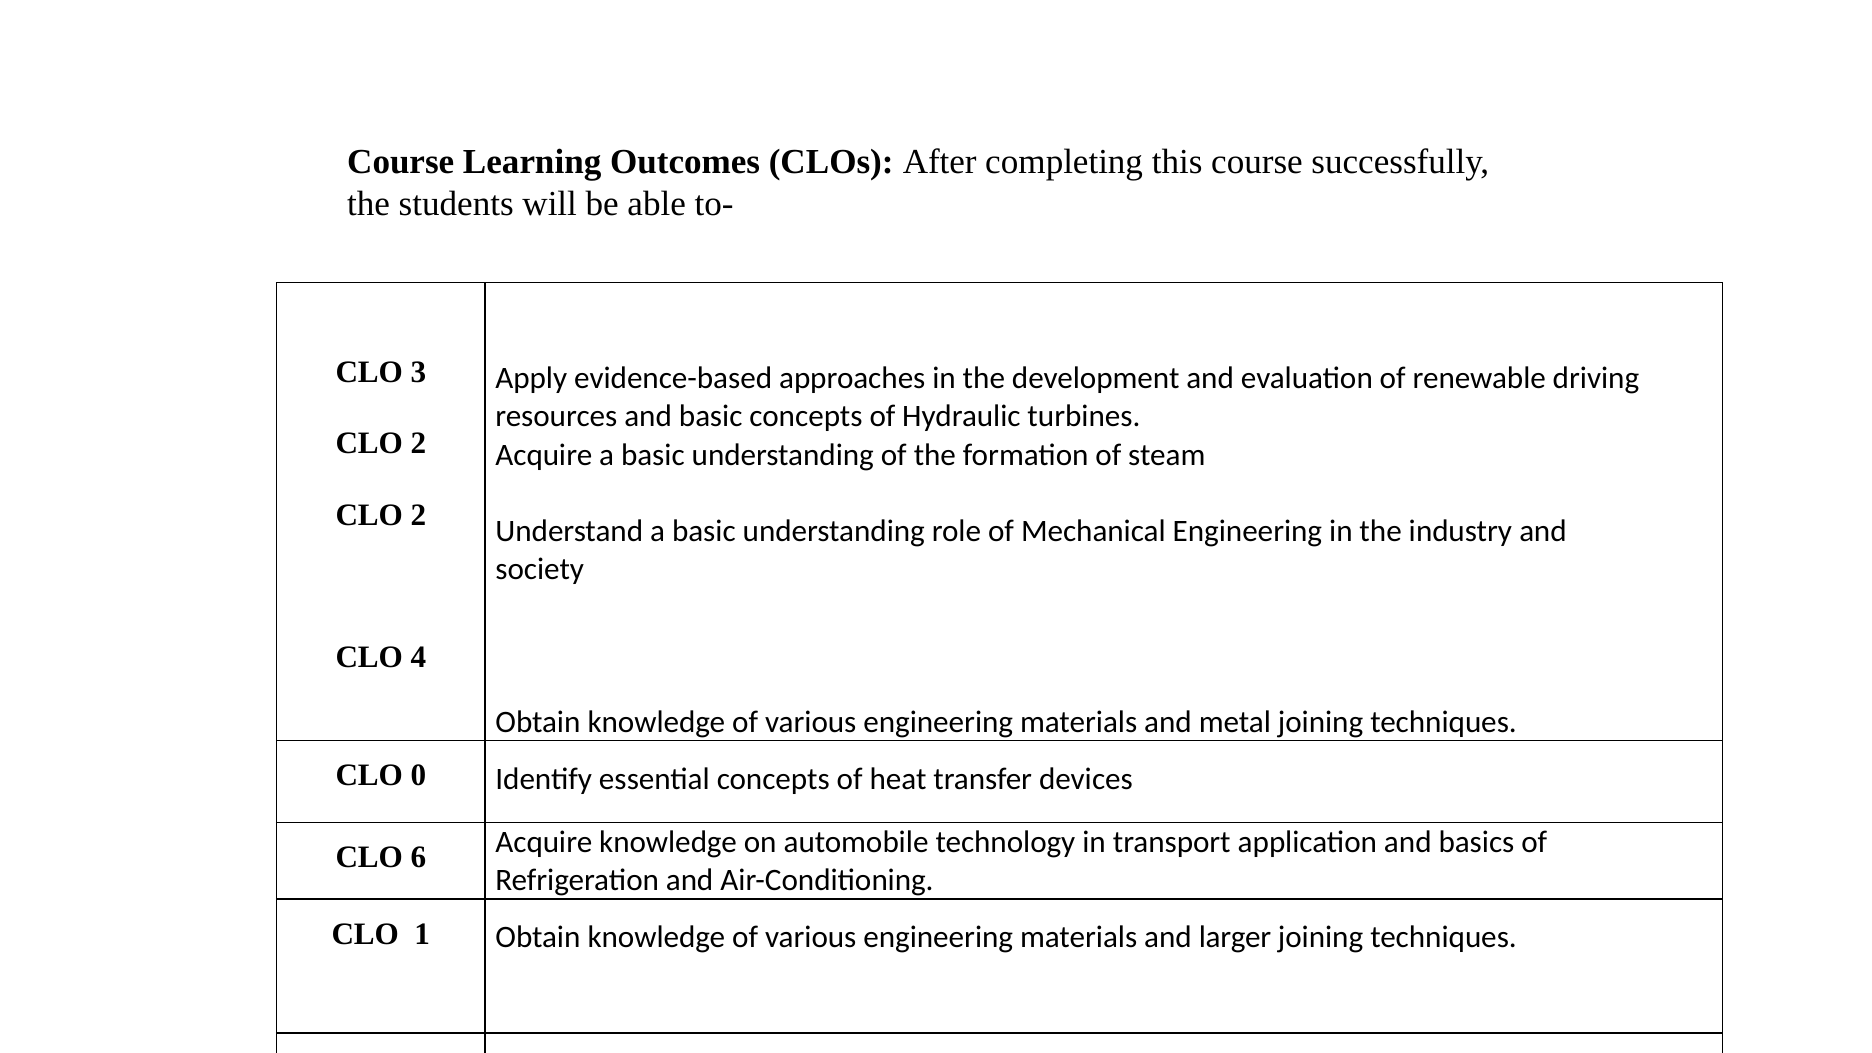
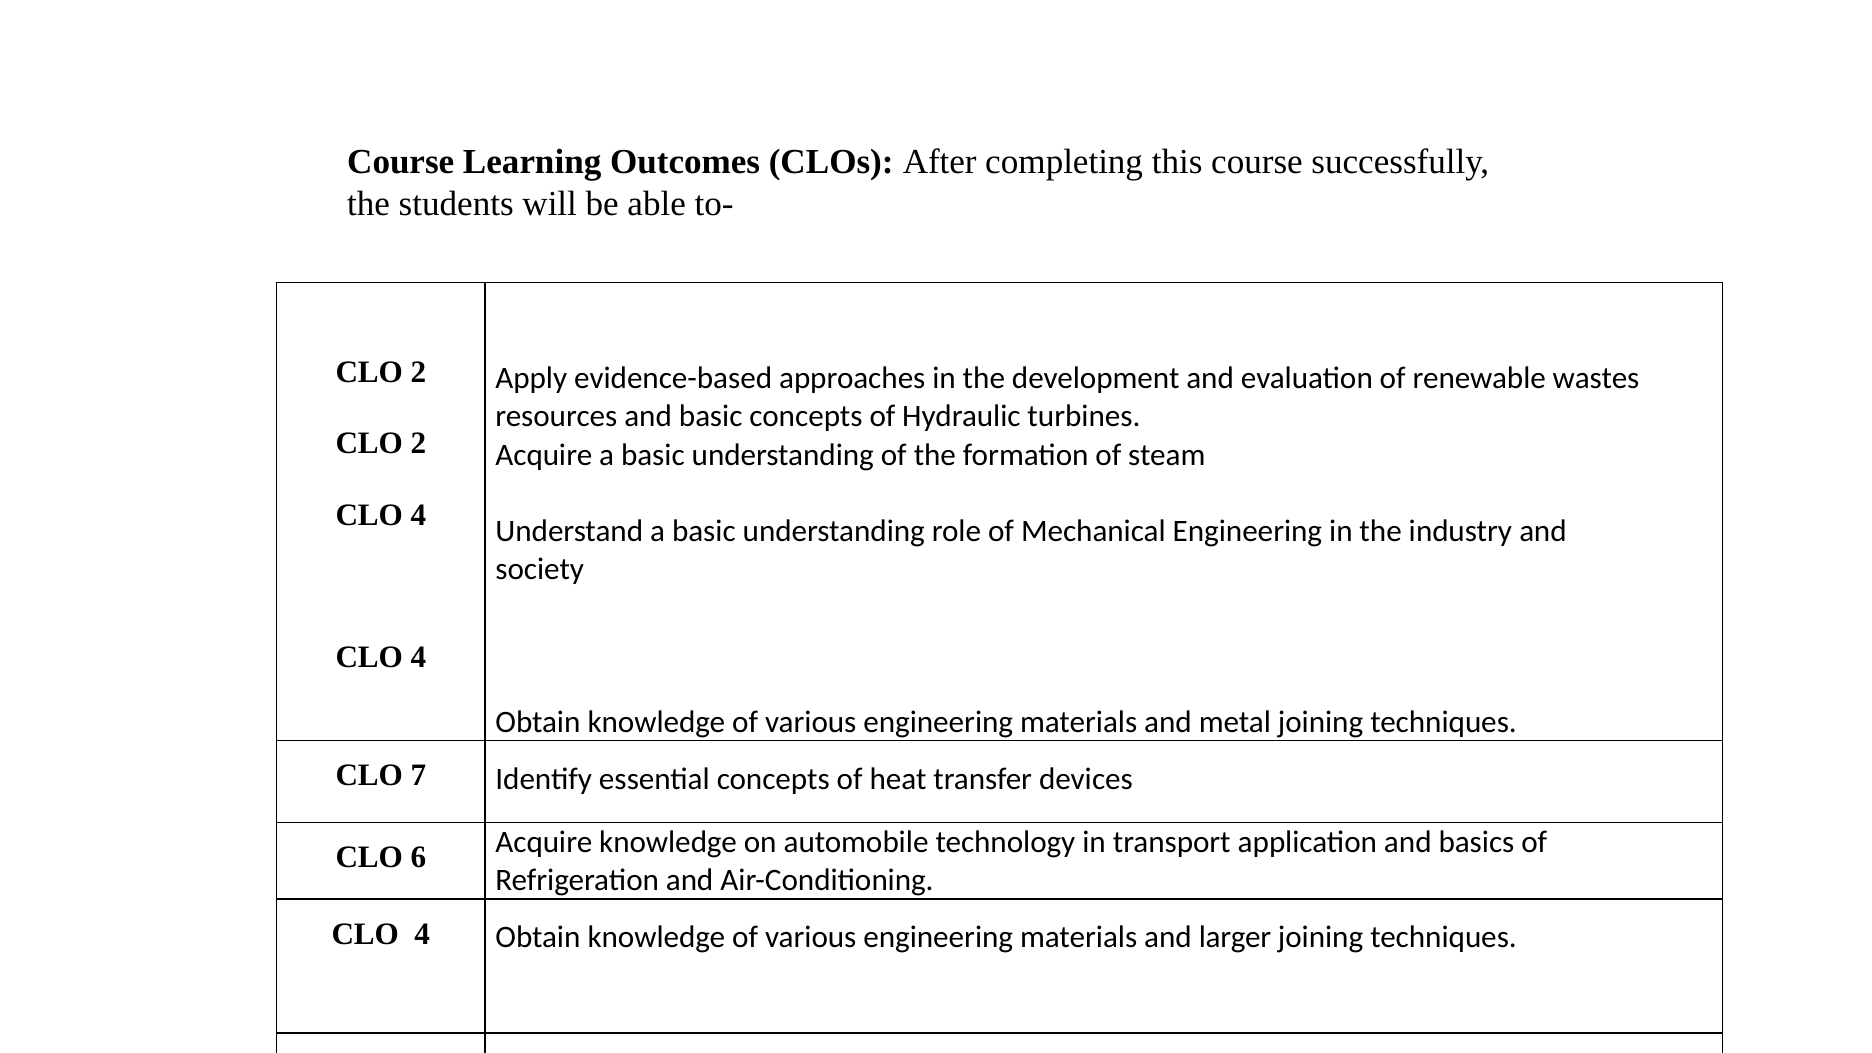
3: 3 -> 2 (418, 372)
driving: driving -> wastes (1596, 378)
2: 2 -> 4 (418, 515)
0: 0 -> 7 (418, 775)
1: 1 -> 4 (422, 934)
